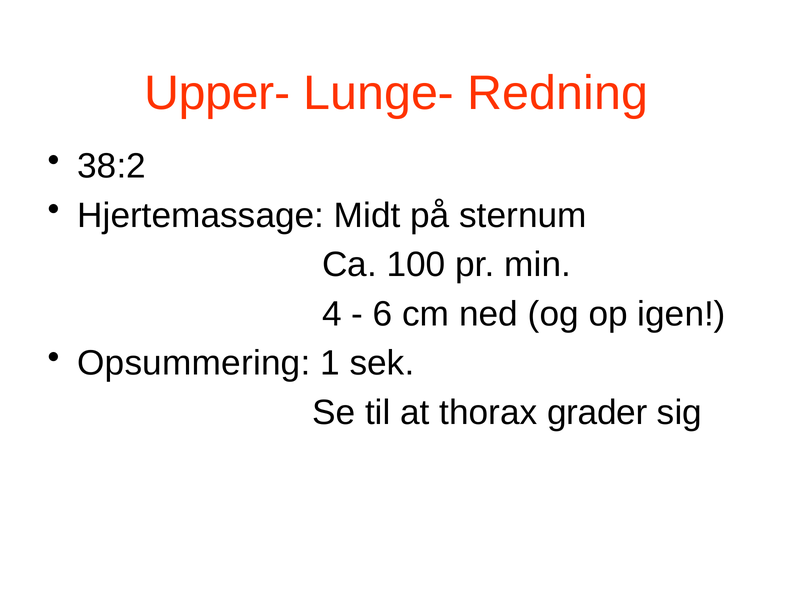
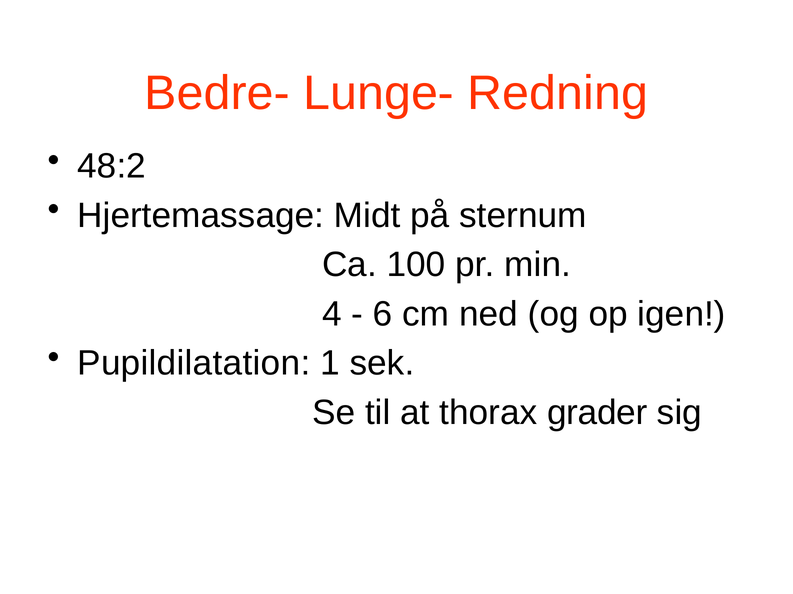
Upper-: Upper- -> Bedre- (217, 93)
38:2: 38:2 -> 48:2 (112, 166)
Opsummering: Opsummering -> Pupildilatation (194, 364)
